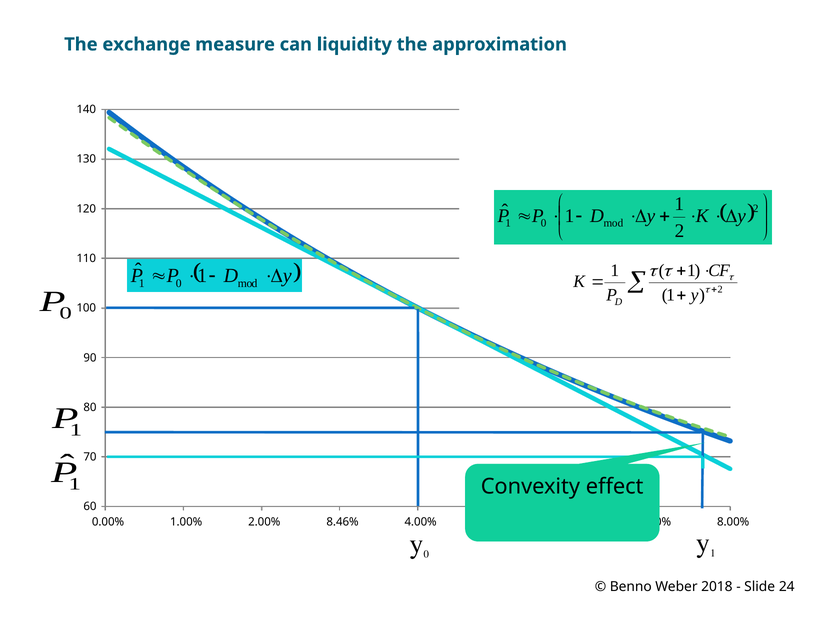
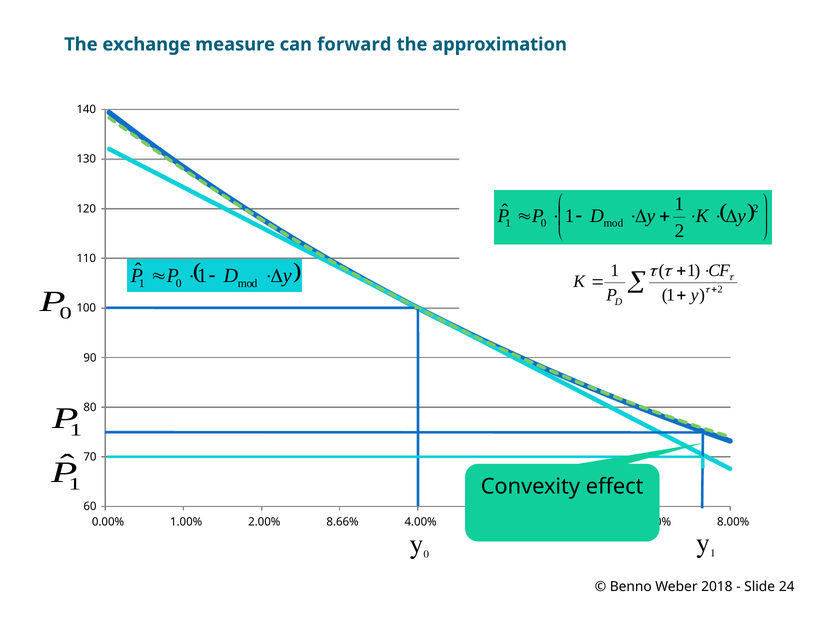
liquidity: liquidity -> forward (354, 44)
8.46%: 8.46% -> 8.66% (343, 521)
